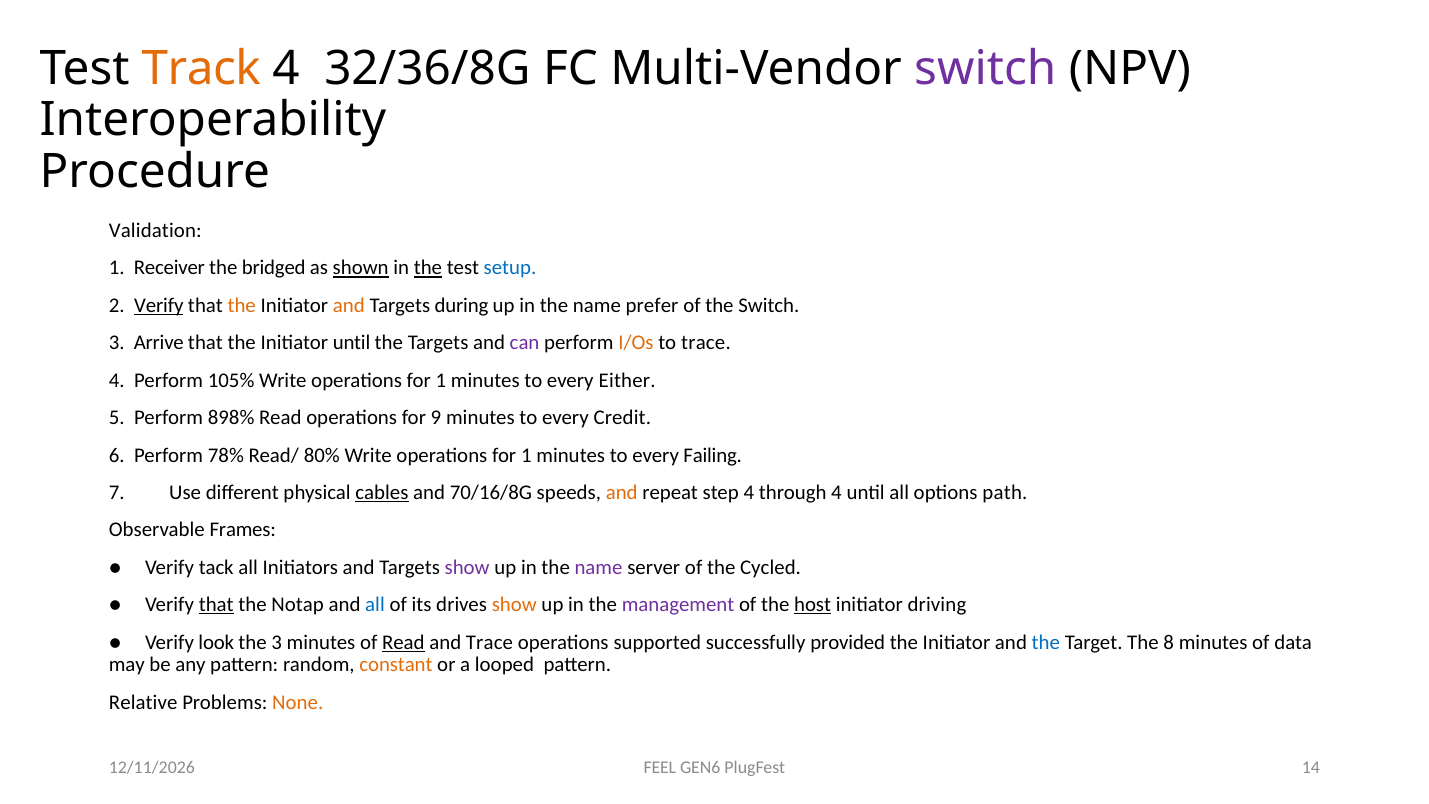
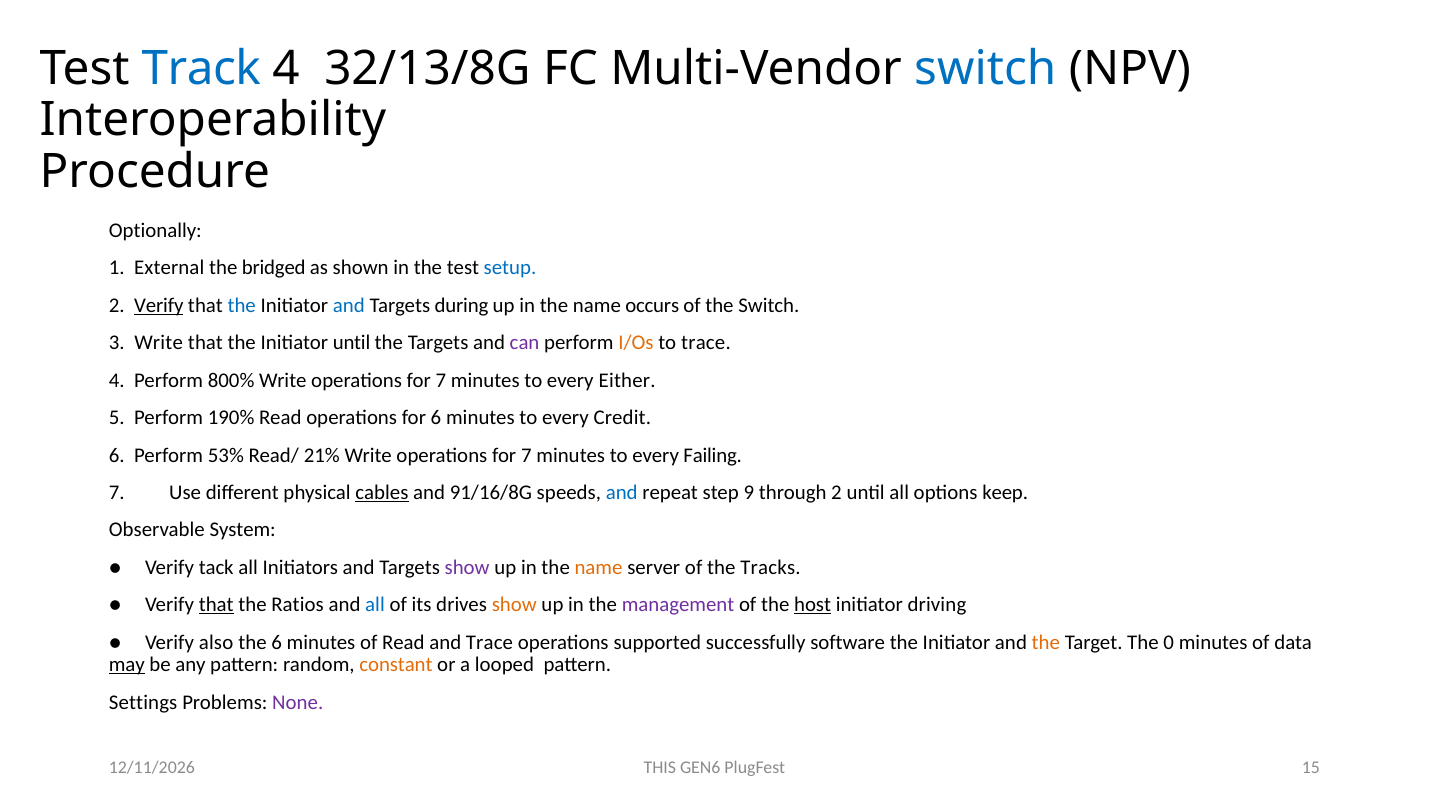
Track colour: orange -> blue (201, 69)
32/36/8G: 32/36/8G -> 32/13/8G (427, 69)
switch colour: purple -> blue (985, 69)
Validation: Validation -> Optionally (155, 230)
Receiver: Receiver -> External (169, 268)
shown underline: present -> none (361, 268)
the underline: present -> none (428, 268)
the colour: orange -> blue (242, 305)
and colour: orange -> blue (349, 305)
prefer: prefer -> occurs (652, 305)
3 Arrive: Arrive -> Write (159, 343)
105%: 105% -> 800% (231, 380)
1: 1 -> 7 (441, 380)
898%: 898% -> 190% (231, 418)
for 9: 9 -> 6 (436, 418)
78%: 78% -> 53% (226, 455)
80%: 80% -> 21% (322, 455)
1: 1 -> 7 (526, 455)
70/16/8G: 70/16/8G -> 91/16/8G (491, 492)
and colour: orange -> blue (622, 492)
step 4: 4 -> 9 (749, 492)
through 4: 4 -> 2 (837, 492)
path: path -> keep (1005, 492)
Frames: Frames -> System (243, 530)
name colour: purple -> orange (599, 567)
Cycled: Cycled -> Tracks (770, 567)
Notap: Notap -> Ratios (298, 605)
look: look -> also (216, 642)
the 3: 3 -> 6 (277, 642)
Read underline: present -> none (403, 642)
provided: provided -> software (848, 642)
the colour: blue -> orange (1046, 642)
8: 8 -> 0 (1169, 642)
may underline: none -> present (127, 665)
Relative: Relative -> Settings (143, 702)
None colour: orange -> purple (298, 702)
FEEL: FEEL -> THIS (660, 767)
14: 14 -> 15 (1311, 767)
